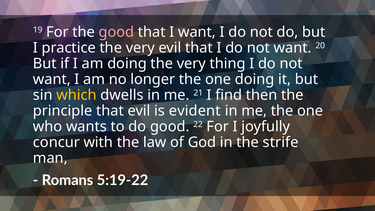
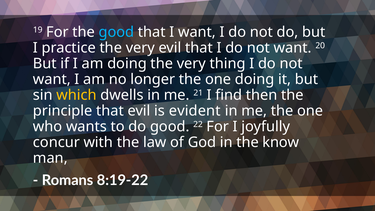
good colour: pink -> light blue (116, 32)
strife: strife -> know (281, 142)
5:19-22: 5:19-22 -> 8:19-22 (123, 180)
